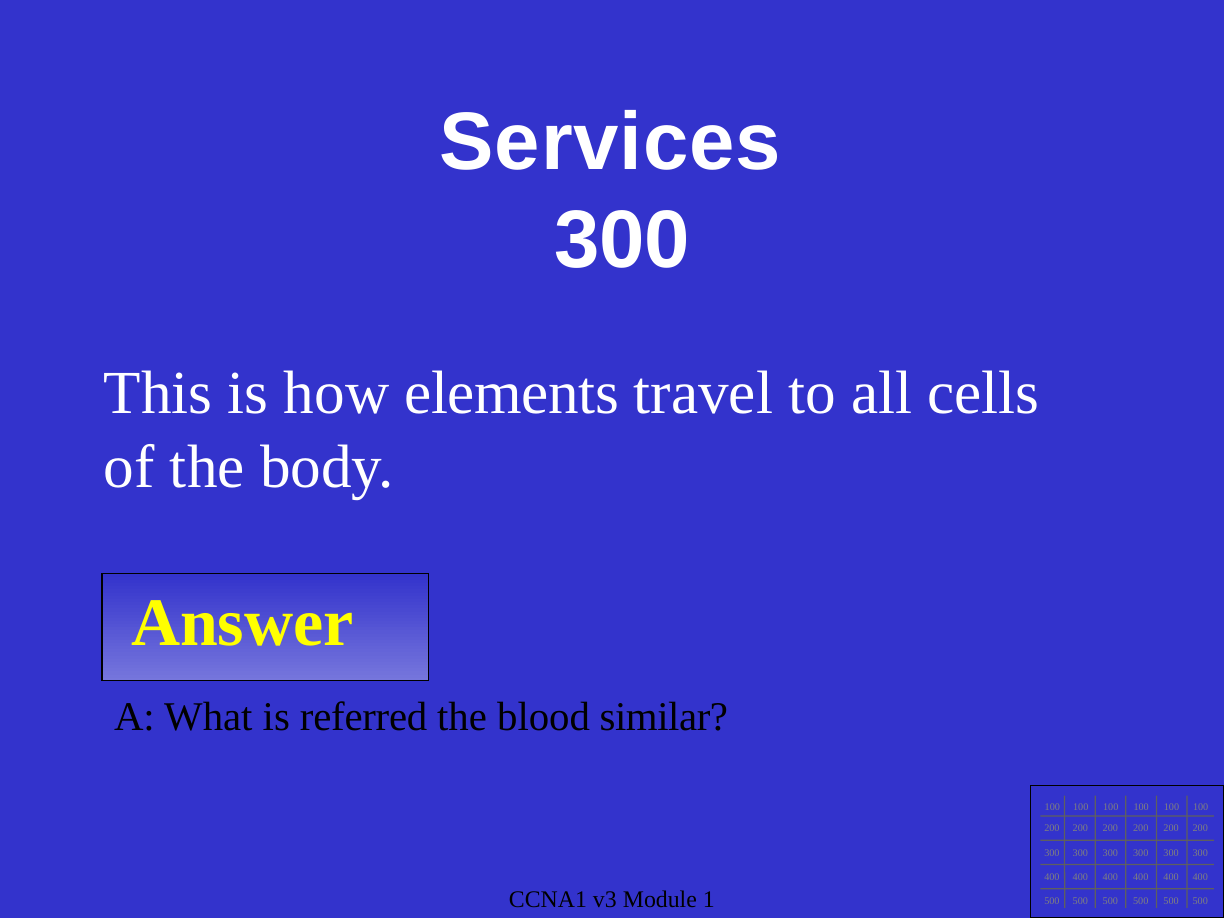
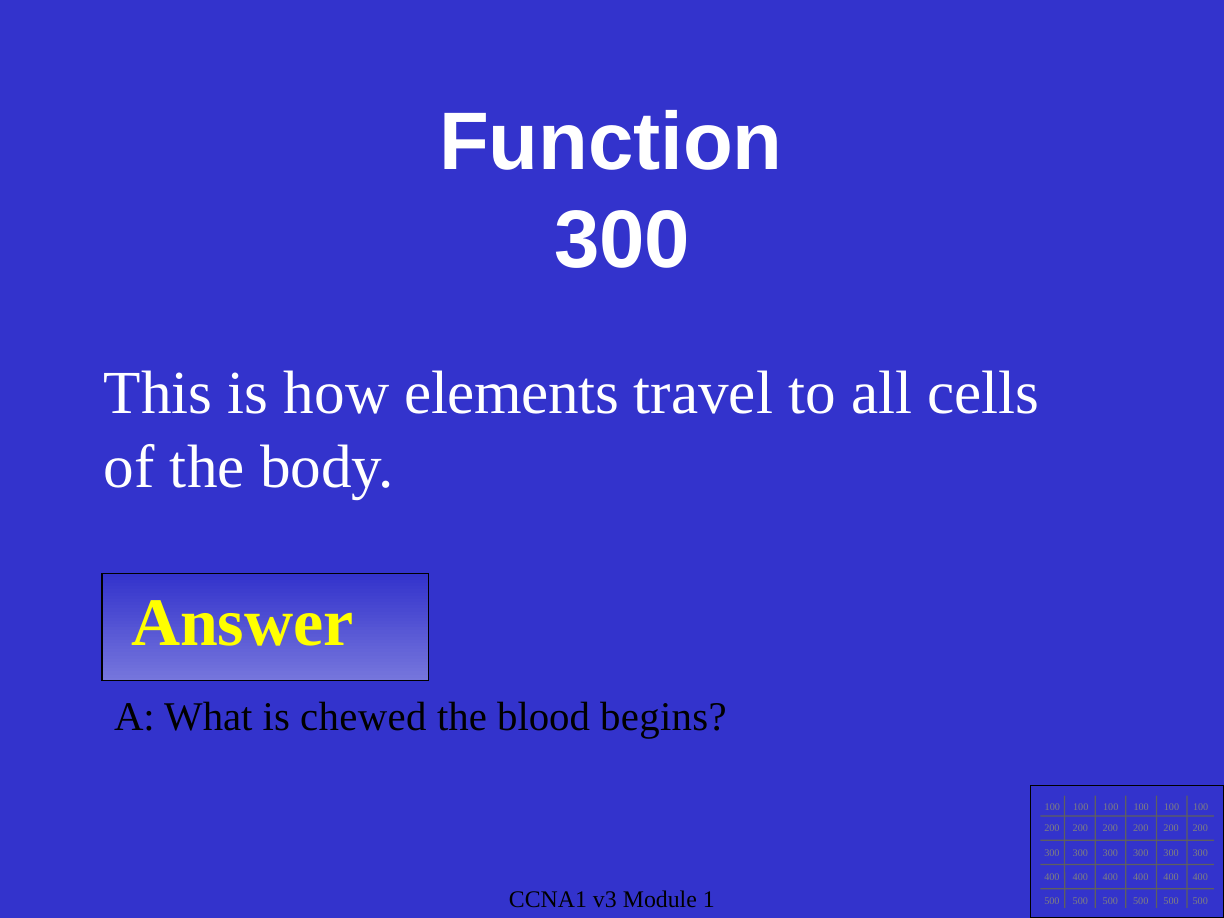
Services: Services -> Function (611, 142)
referred: referred -> chewed (363, 717)
similar: similar -> begins (663, 717)
